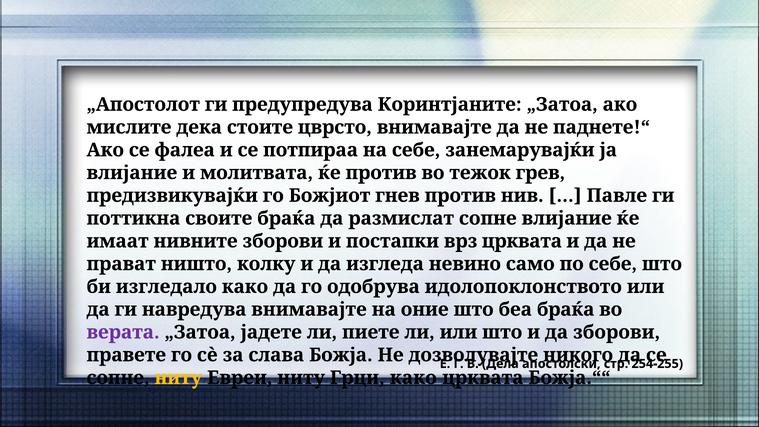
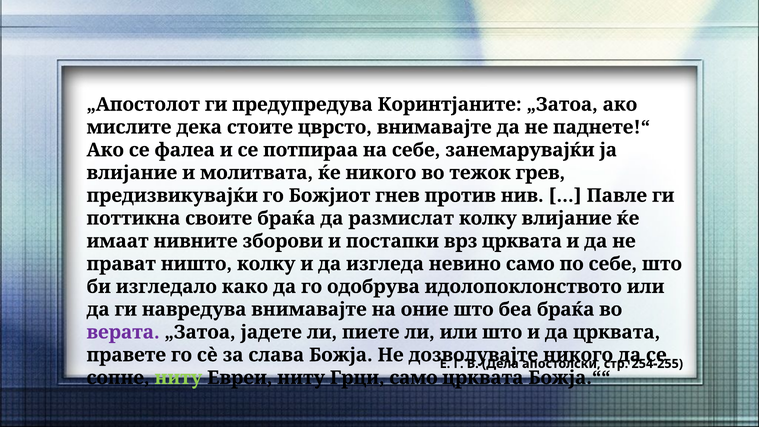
ќе против: против -> никого (381, 173)
размислат сопне: сопне -> колку (488, 218)
да зборови: зборови -> црквата (617, 332)
ниту colour: yellow -> light green (178, 378)
Грци како: како -> само (414, 378)
